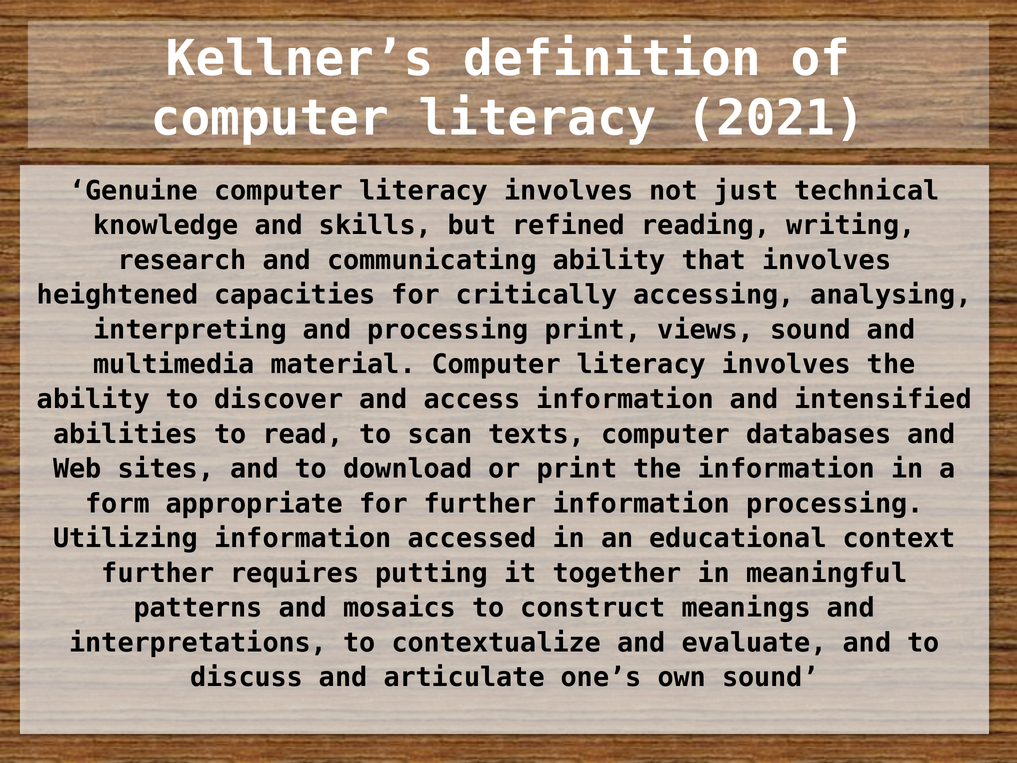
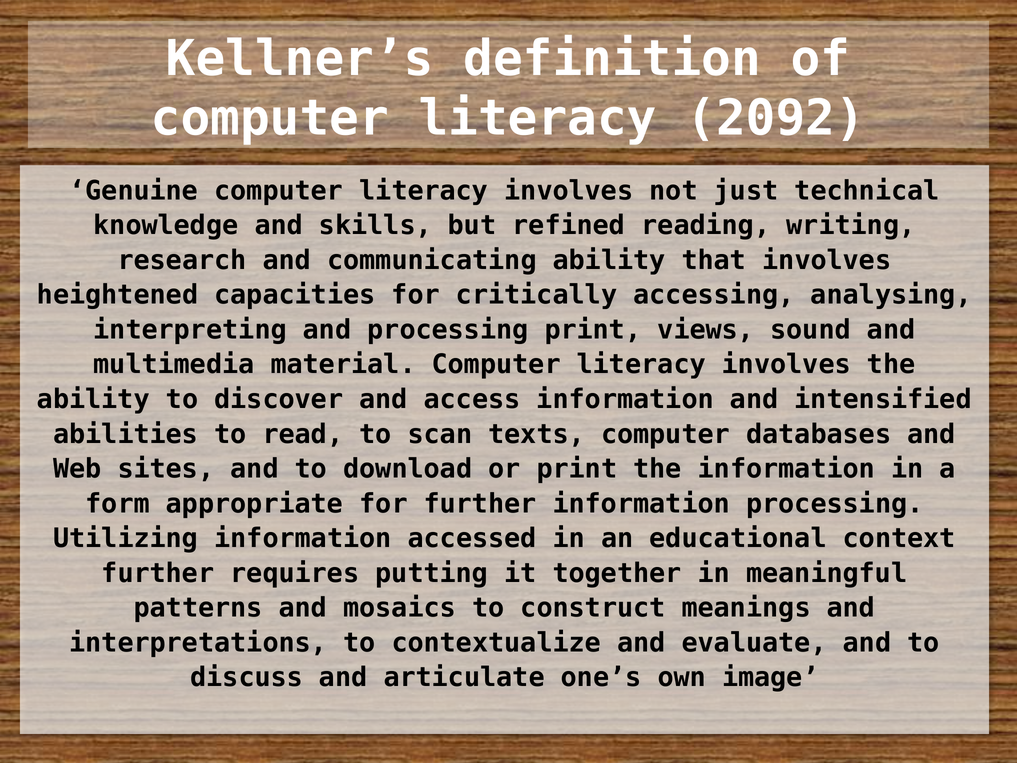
2021: 2021 -> 2092 (776, 118)
own sound: sound -> image (770, 677)
